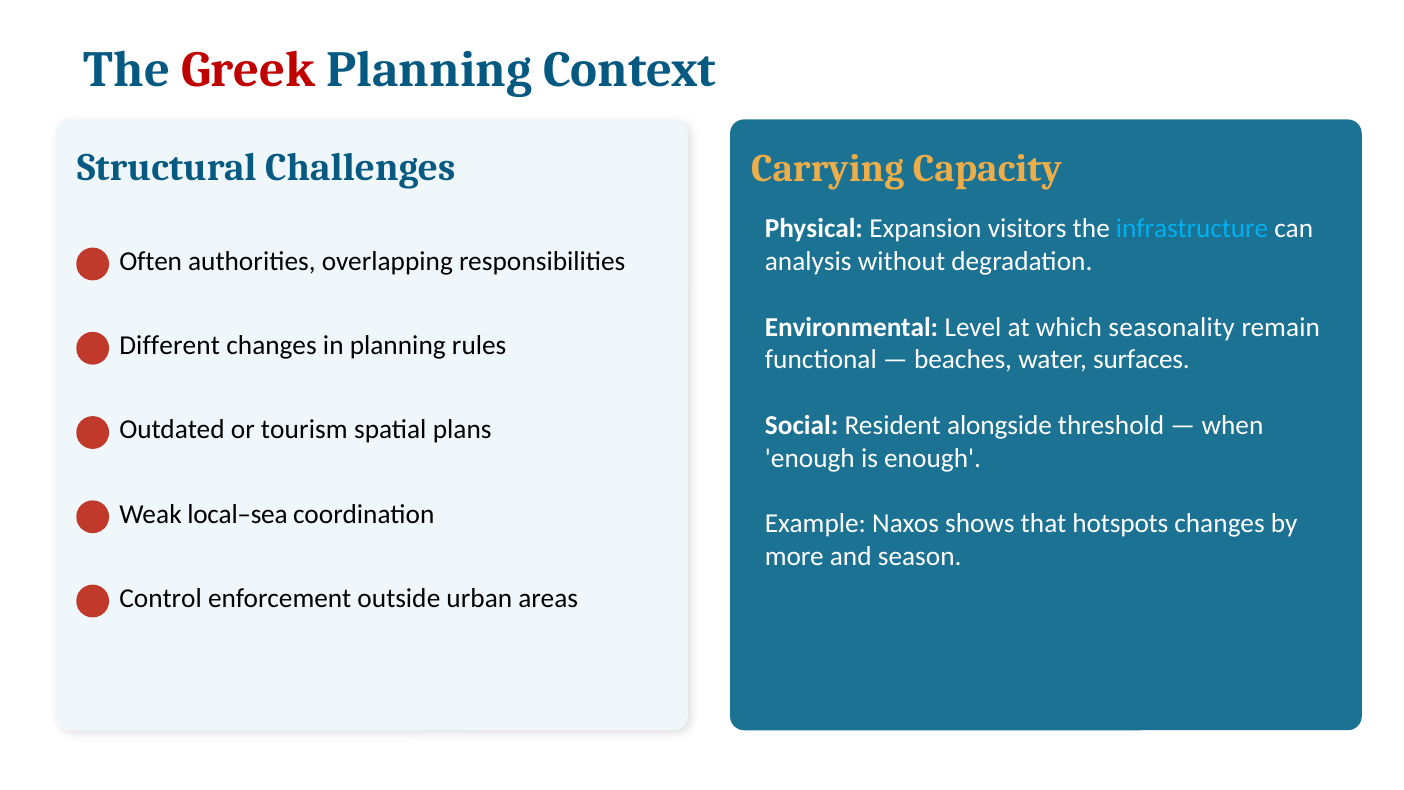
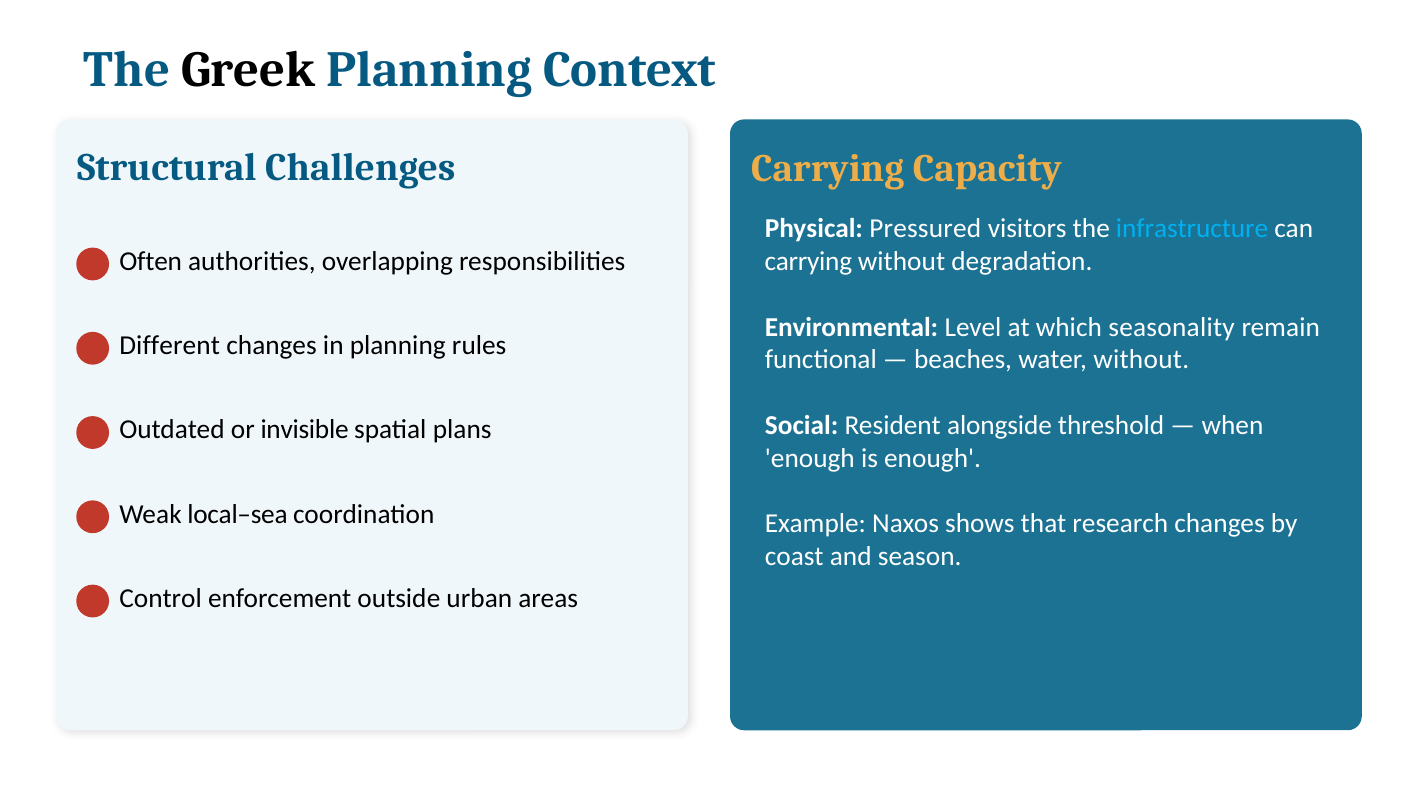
Greek colour: red -> black (248, 70)
Expansion: Expansion -> Pressured (925, 229)
analysis: analysis -> carrying (808, 262)
water surfaces: surfaces -> without (1141, 360)
tourism: tourism -> invisible (305, 430)
hotspots: hotspots -> research (1120, 524)
more: more -> coast (794, 557)
